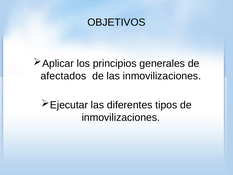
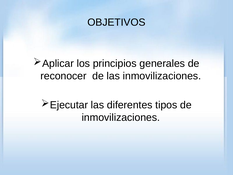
afectados: afectados -> reconocer (63, 76)
